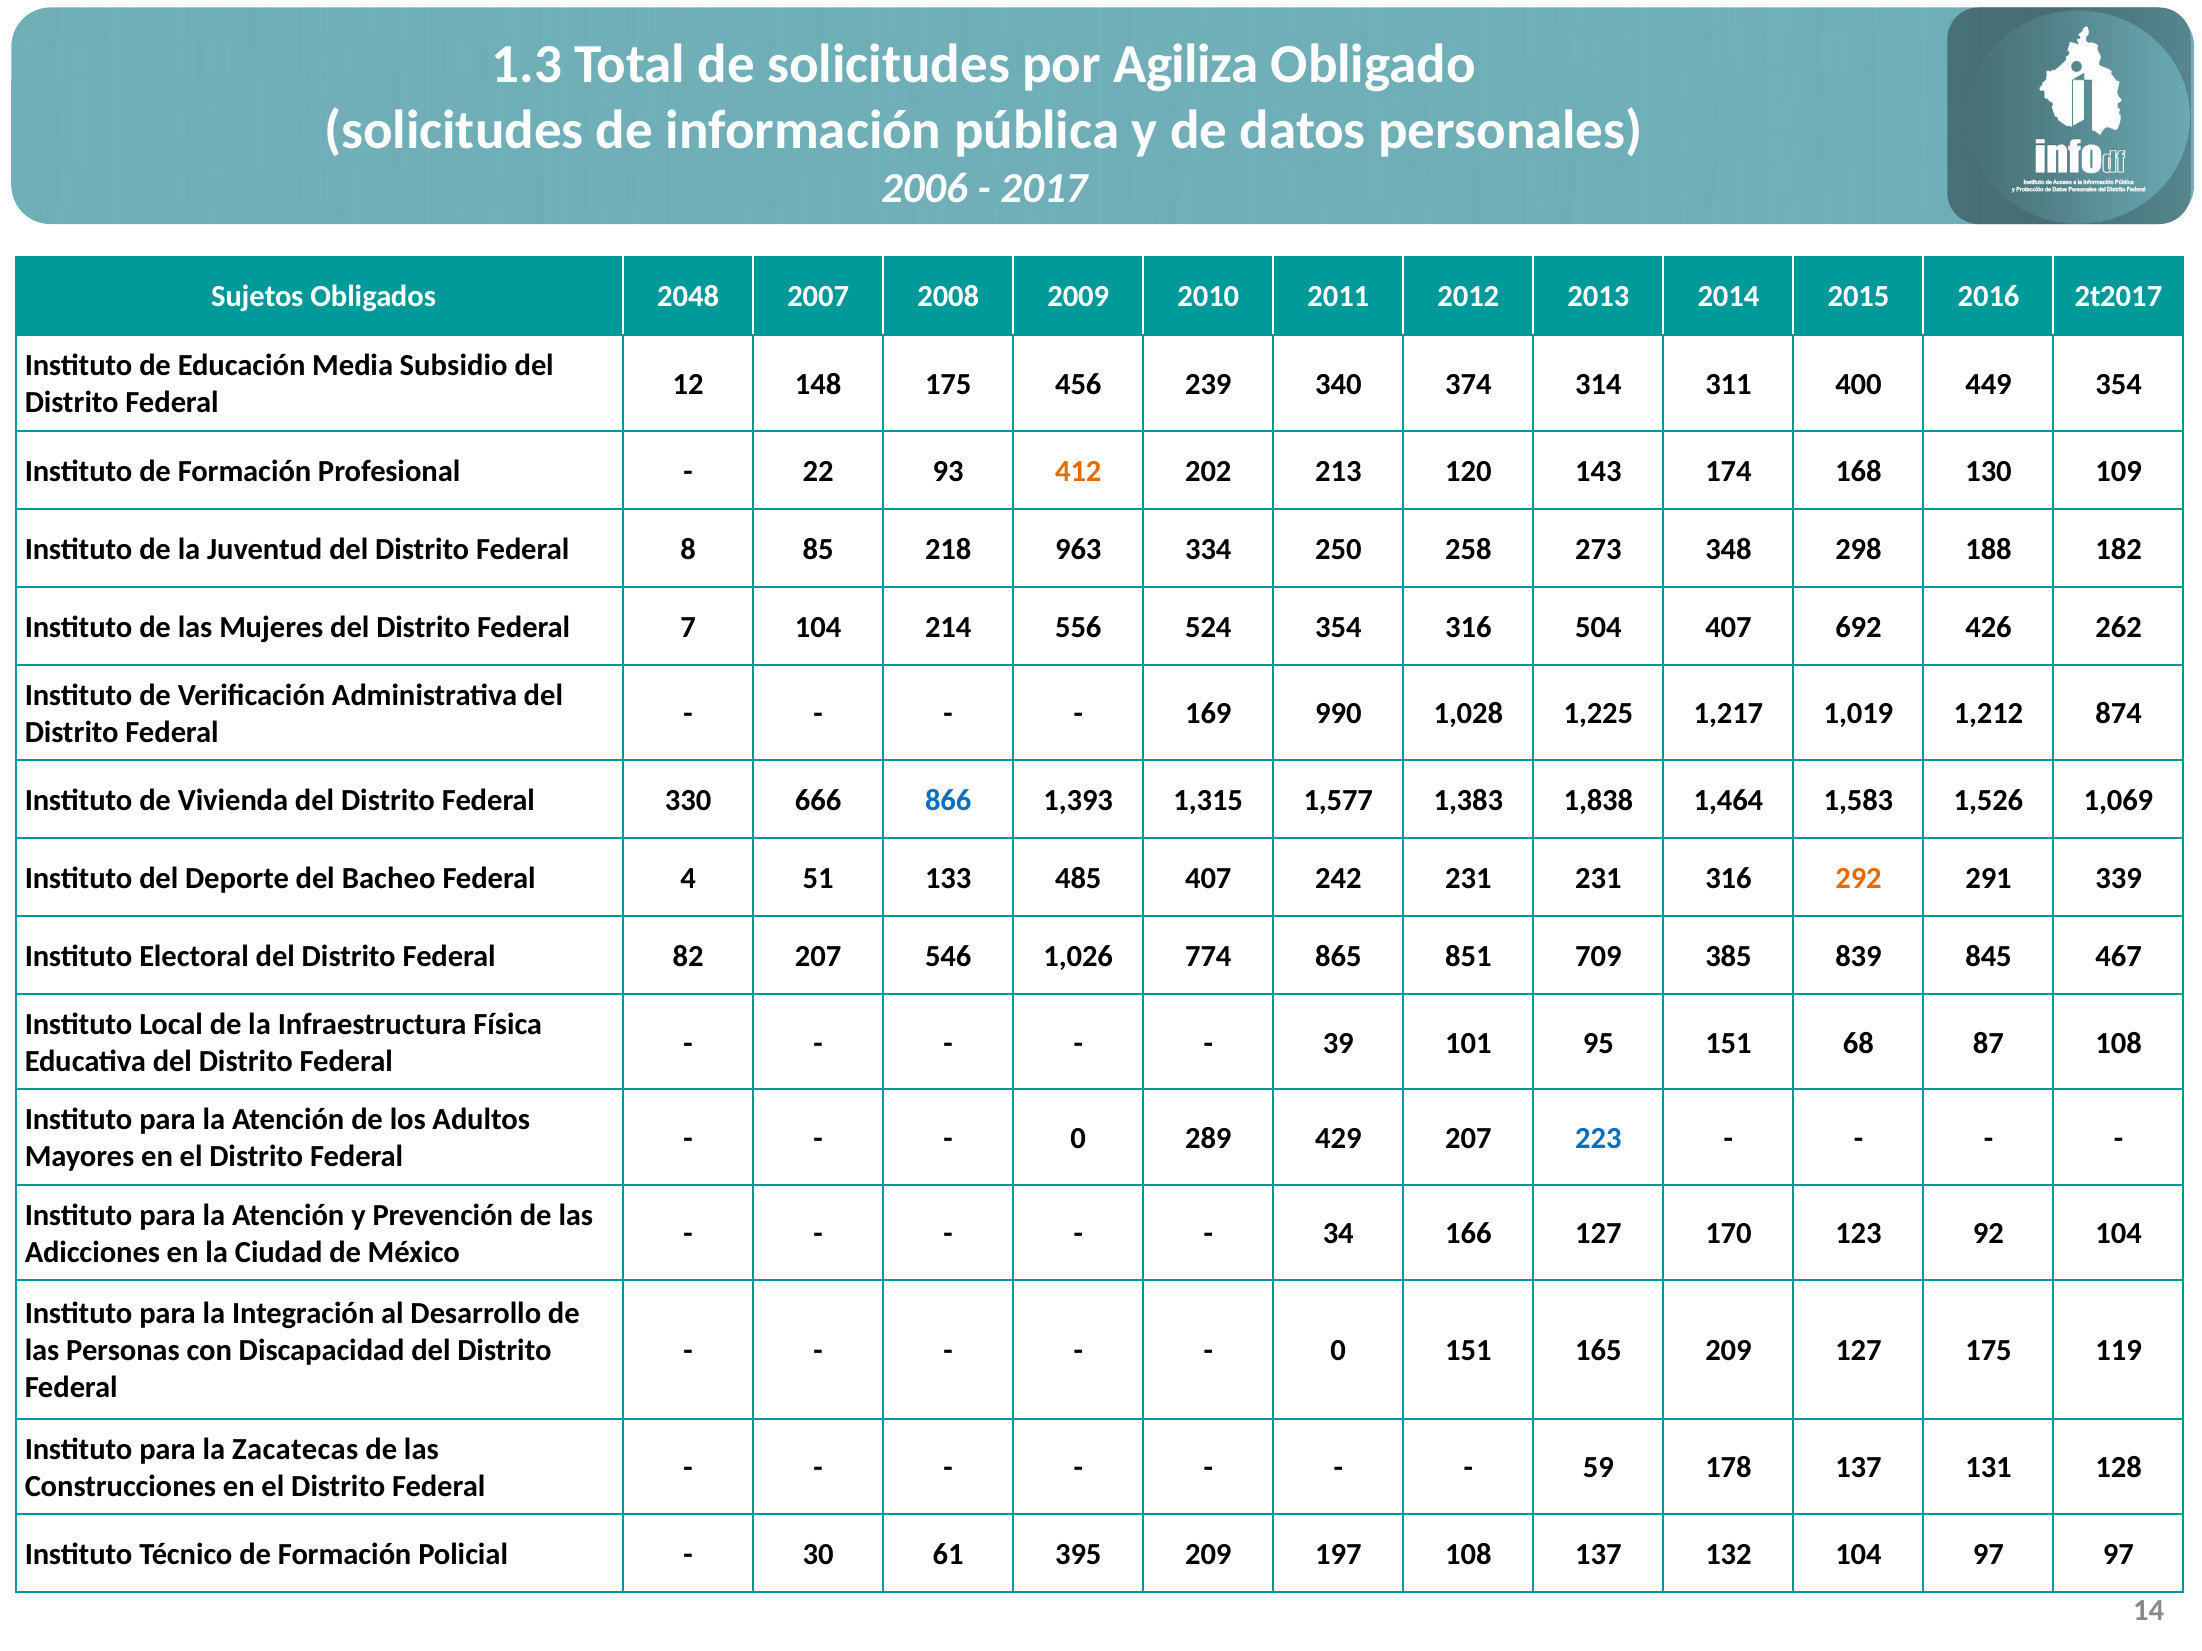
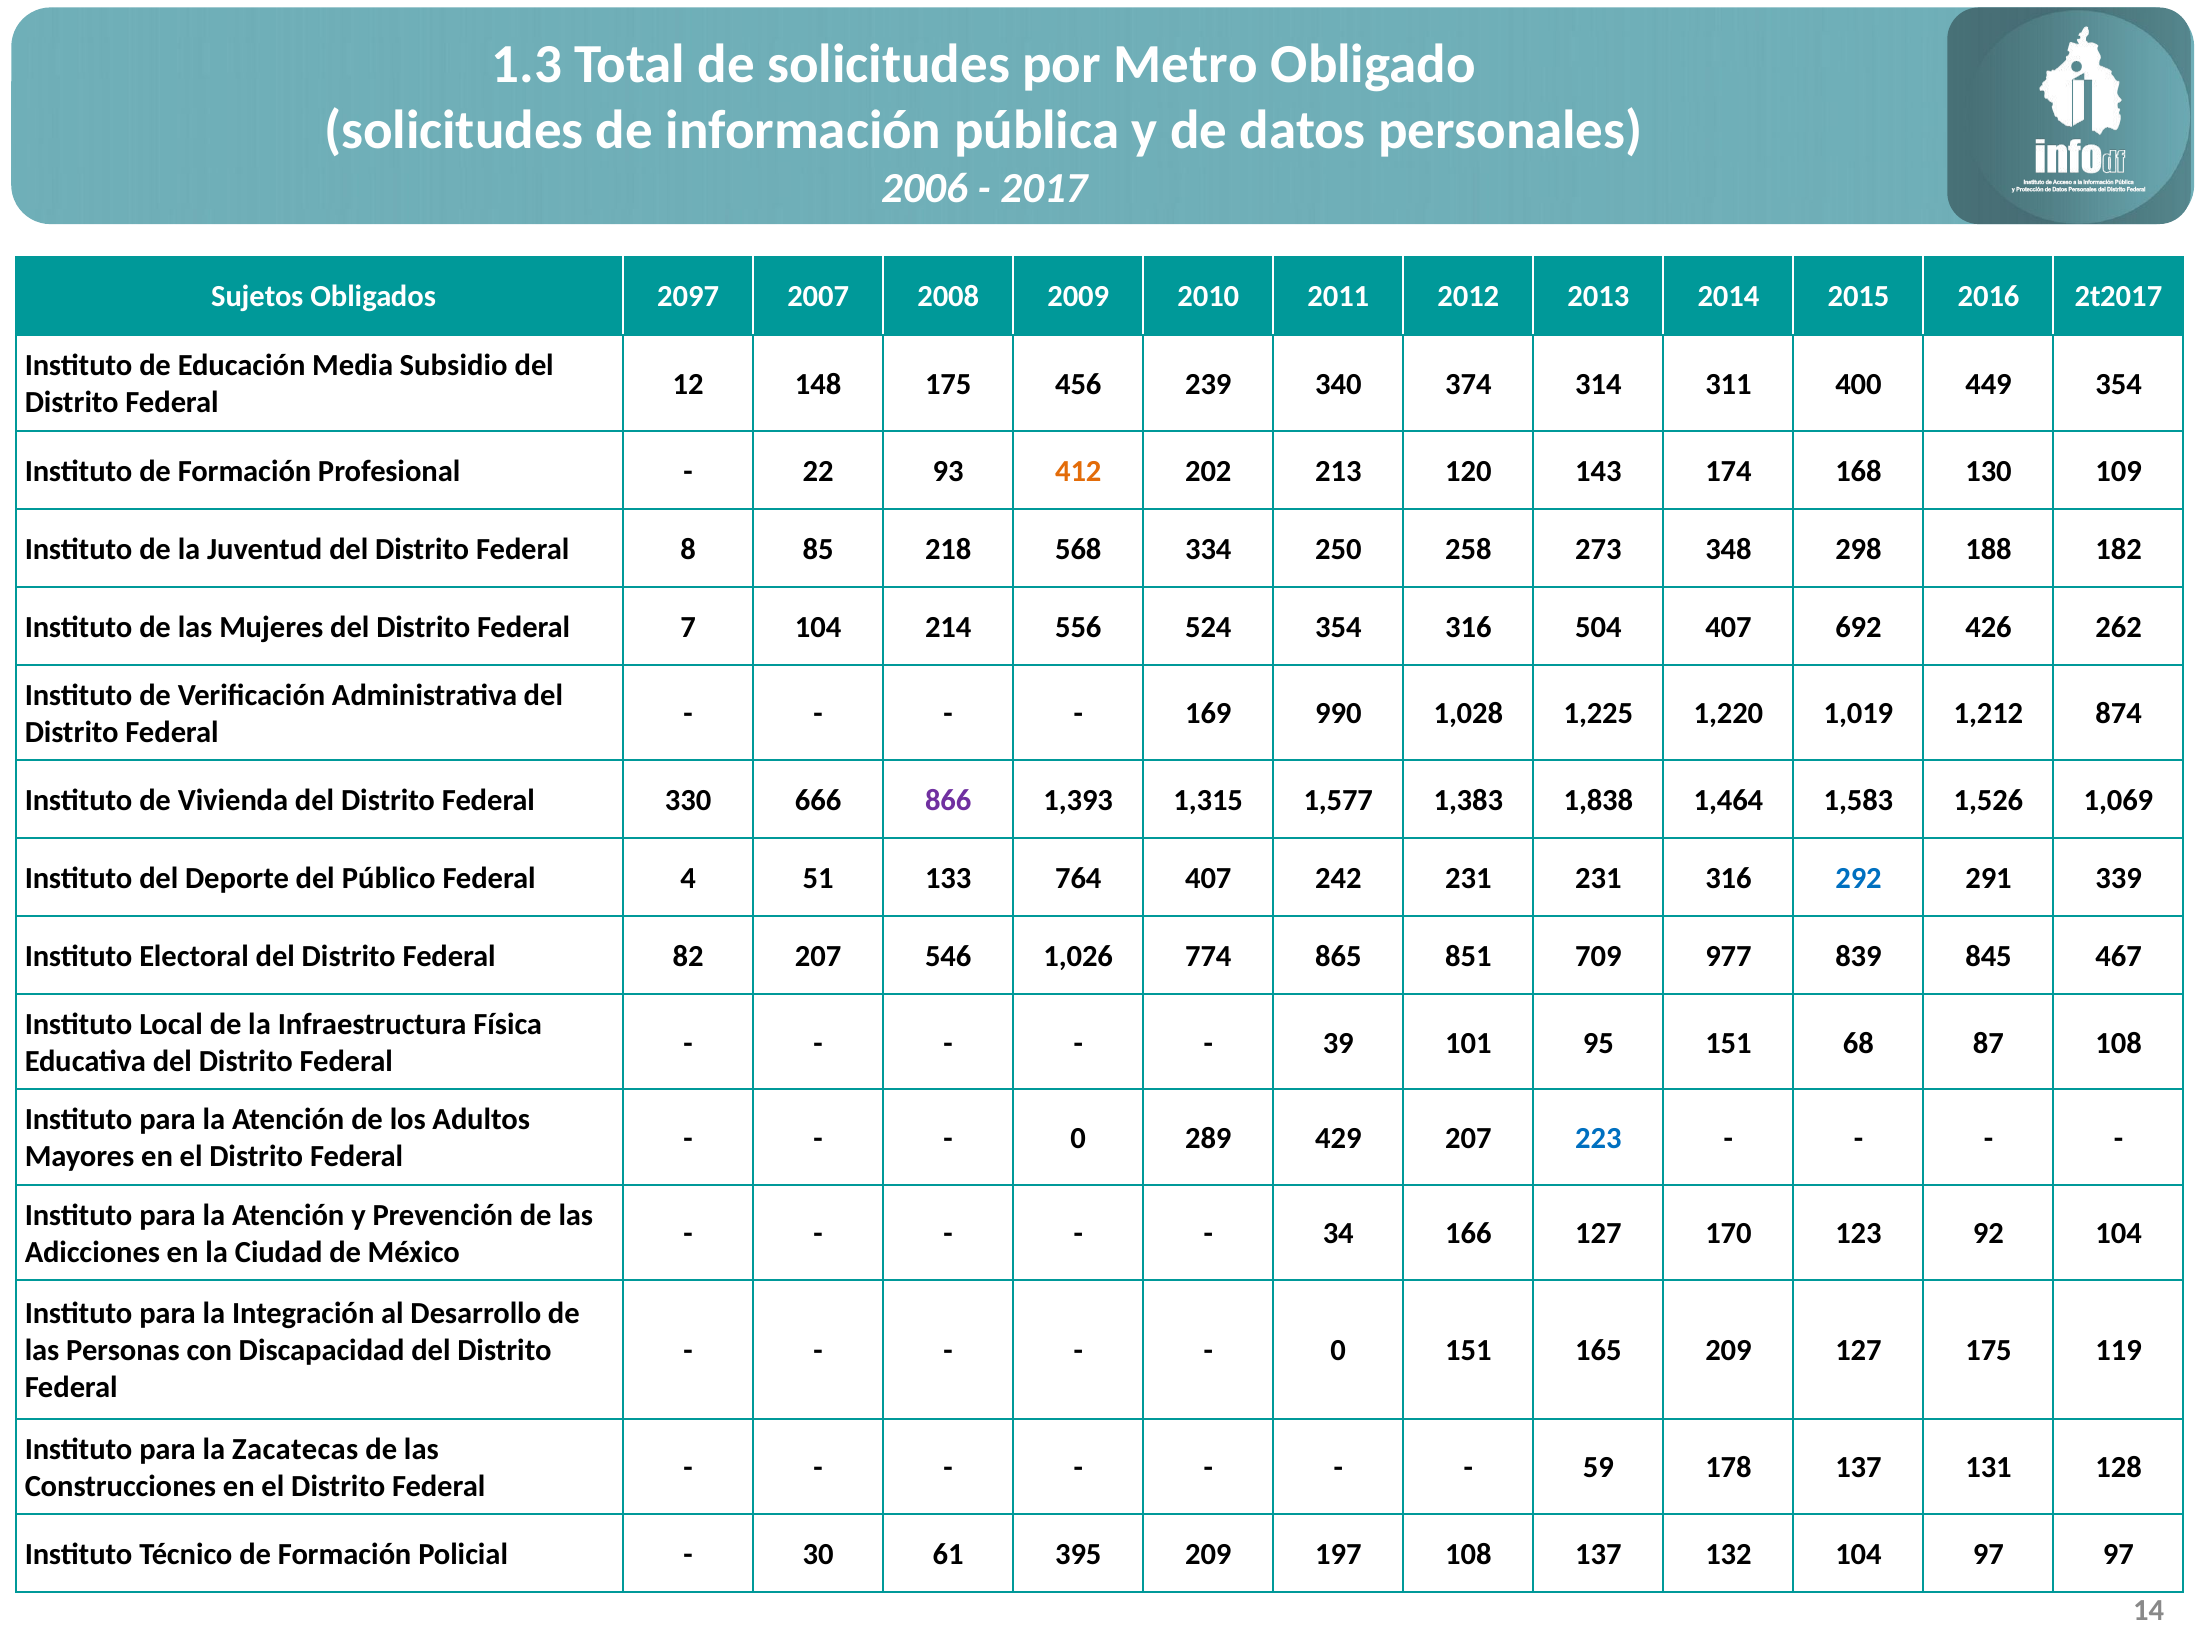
Agiliza: Agiliza -> Metro (1186, 64)
2048: 2048 -> 2097 (688, 297)
963: 963 -> 568 (1078, 549)
1,217: 1,217 -> 1,220 (1728, 714)
866 colour: blue -> purple (948, 801)
Bacheo: Bacheo -> Público (389, 879)
485: 485 -> 764 (1078, 879)
292 colour: orange -> blue (1858, 879)
385: 385 -> 977 (1728, 957)
